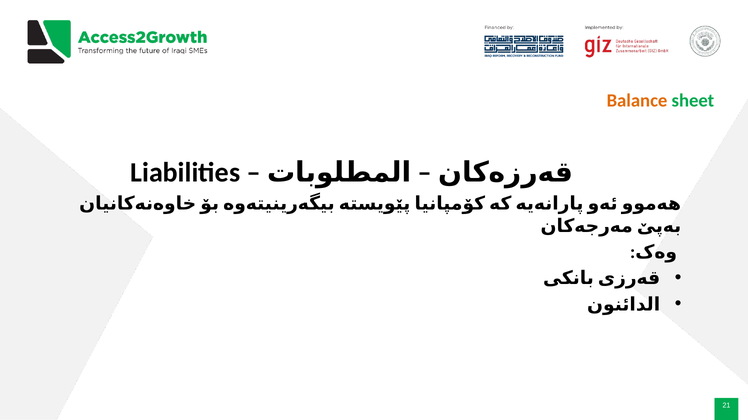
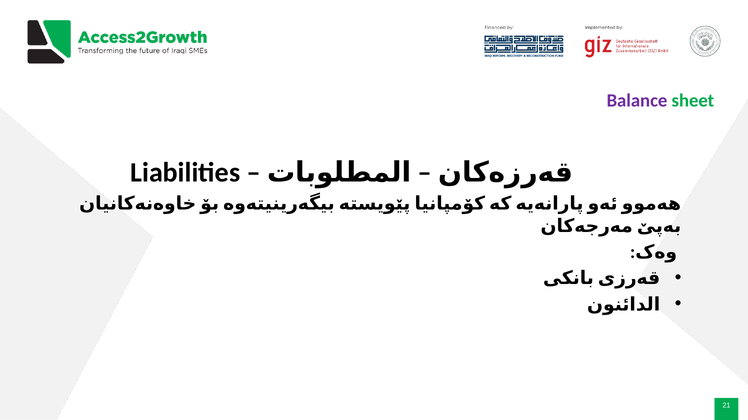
Balance colour: orange -> purple (637, 101)
